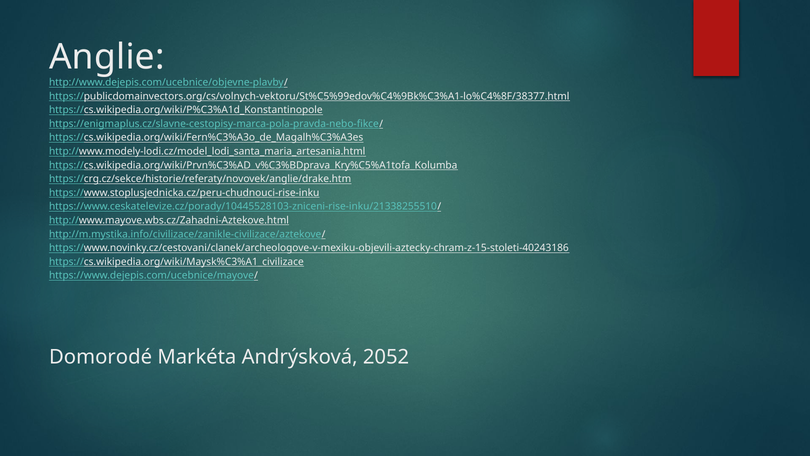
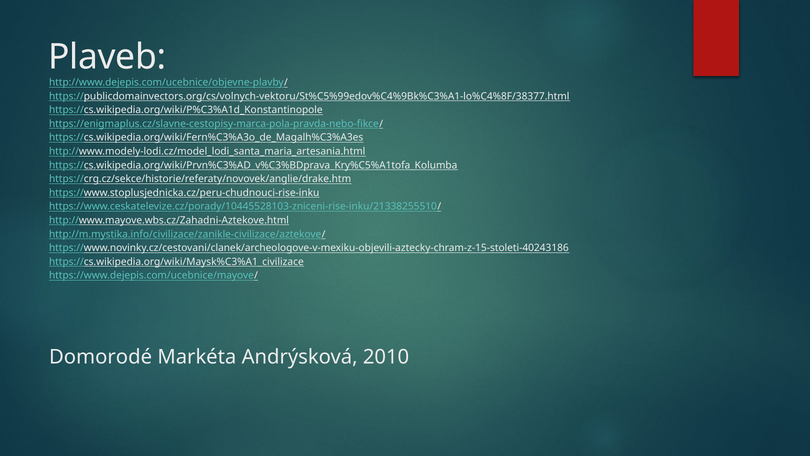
Anglie: Anglie -> Plaveb (107, 57)
2052: 2052 -> 2010 (386, 357)
